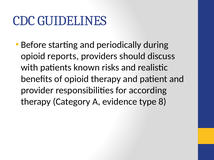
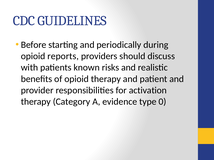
according: according -> activation (148, 91)
8: 8 -> 0 (162, 102)
